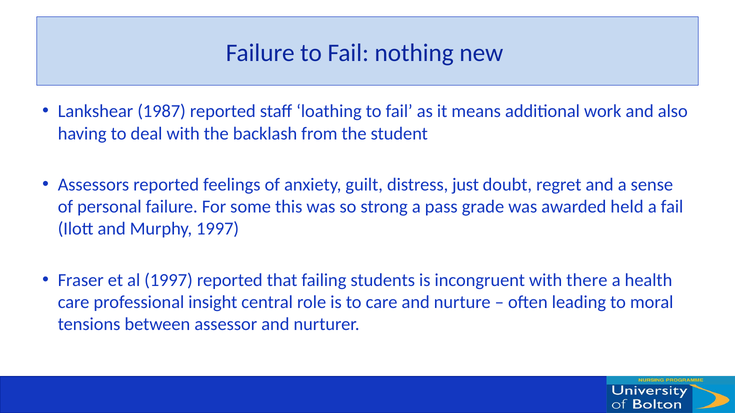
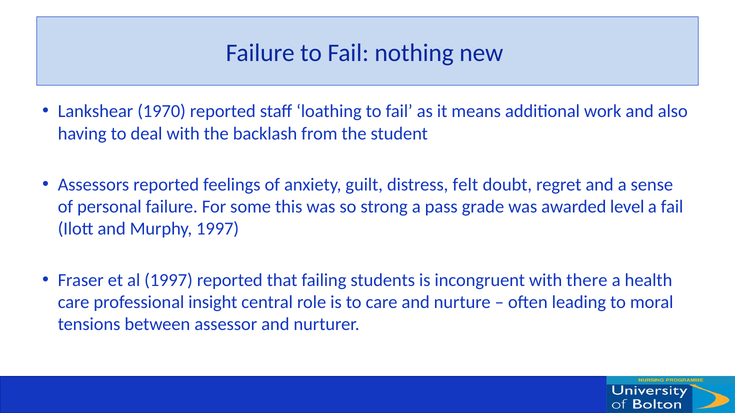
1987: 1987 -> 1970 (162, 112)
just: just -> felt (465, 185)
held: held -> level (627, 207)
